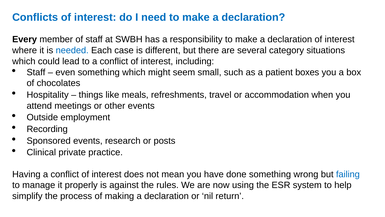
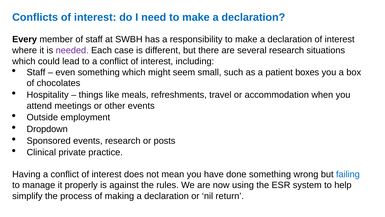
needed colour: blue -> purple (72, 50)
several category: category -> research (287, 50)
Recording: Recording -> Dropdown (47, 129)
